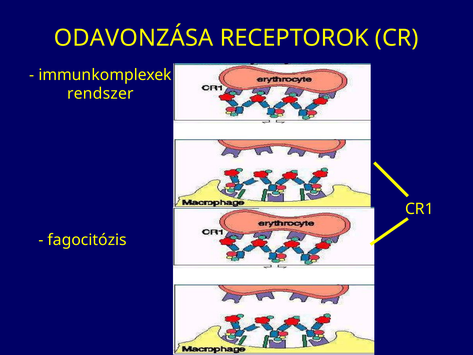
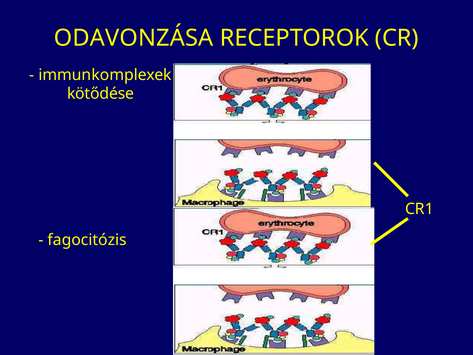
rendszer: rendszer -> kötődése (101, 94)
